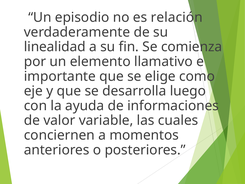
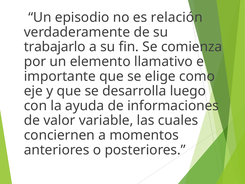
linealidad: linealidad -> trabajarlo (55, 47)
